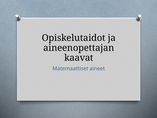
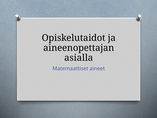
kaavat: kaavat -> asialla (79, 58)
